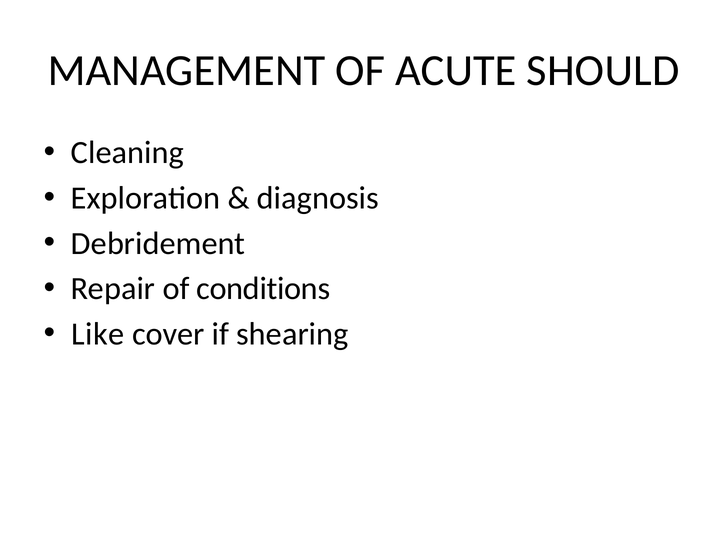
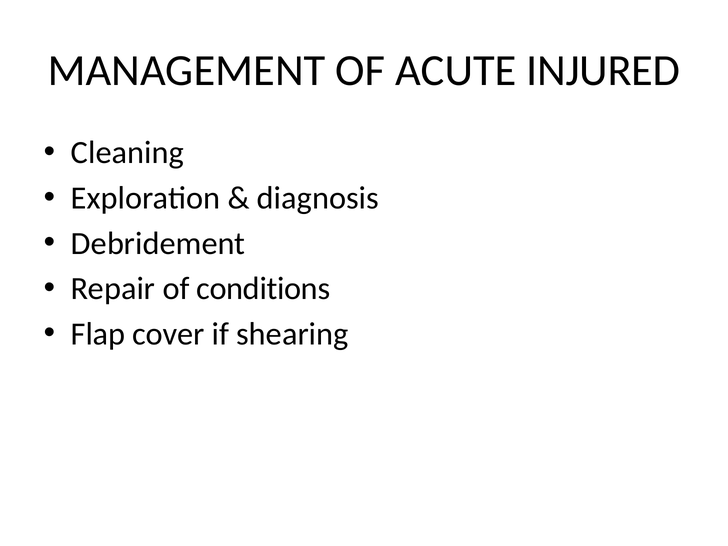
SHOULD: SHOULD -> INJURED (603, 70)
Like: Like -> Flap (98, 334)
